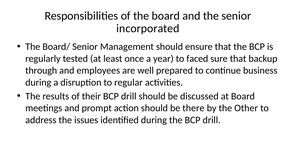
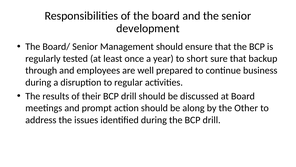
incorporated: incorporated -> development (148, 28)
faced: faced -> short (197, 58)
there: there -> along (193, 108)
